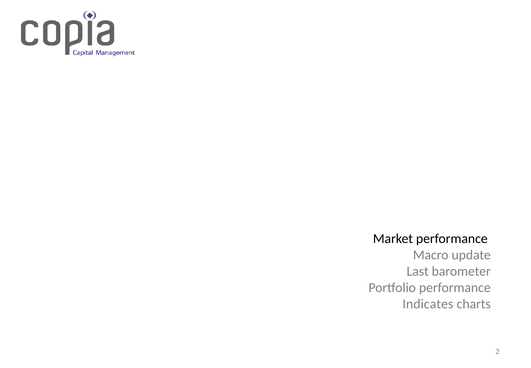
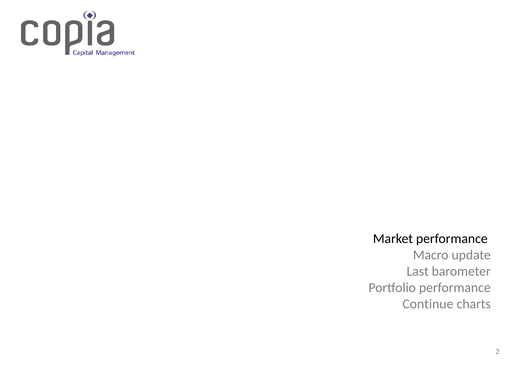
Indicates: Indicates -> Continue (428, 304)
